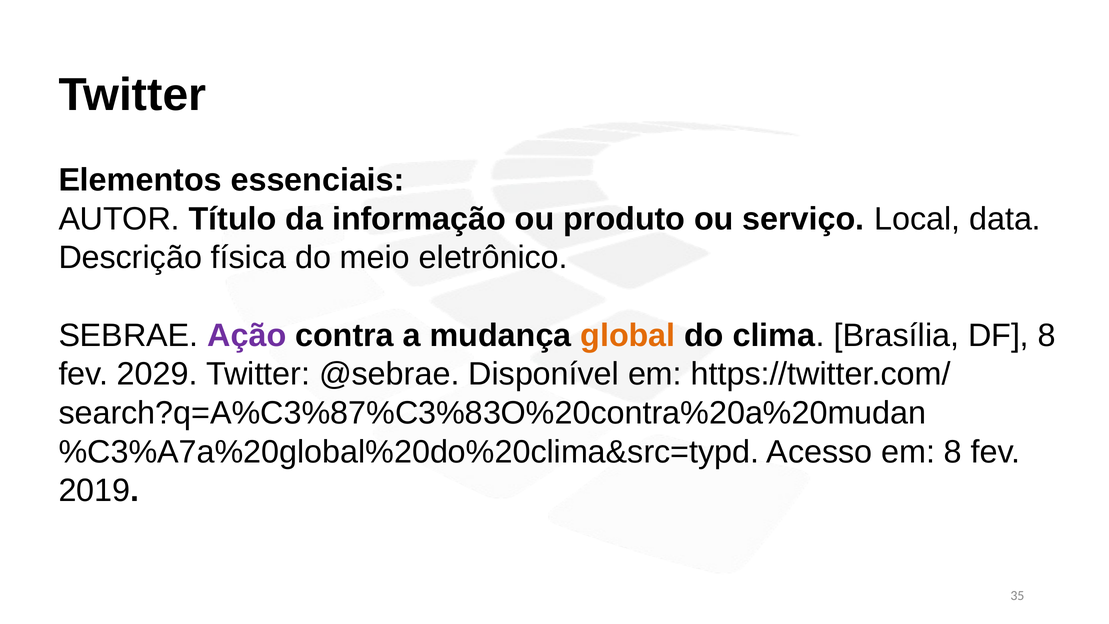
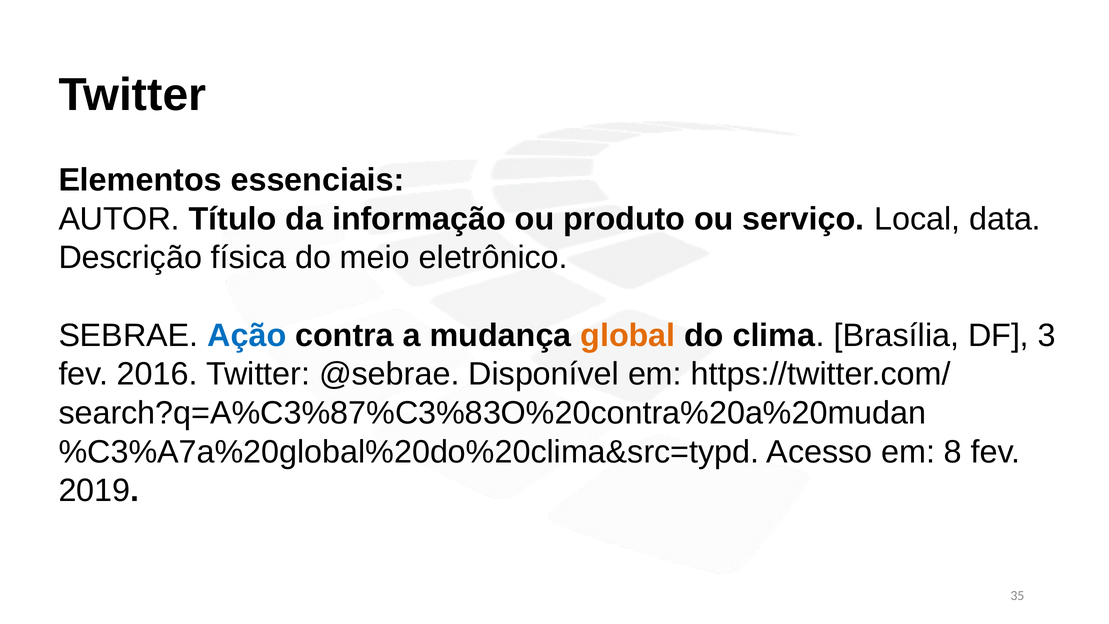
Ação colour: purple -> blue (247, 335)
DF 8: 8 -> 3 (1047, 335)
2029: 2029 -> 2016 (157, 374)
